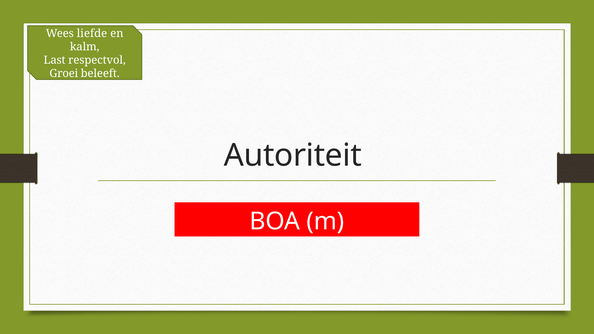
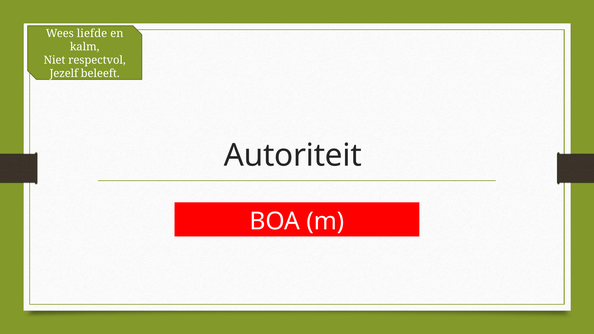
Last: Last -> Niet (55, 60)
Groei: Groei -> Jezelf (64, 73)
